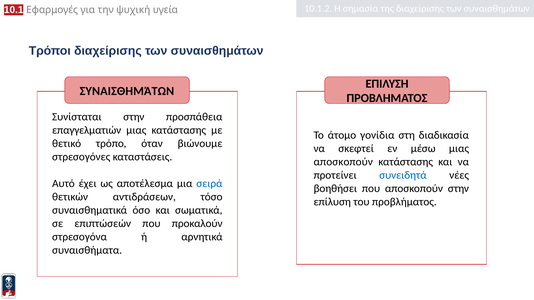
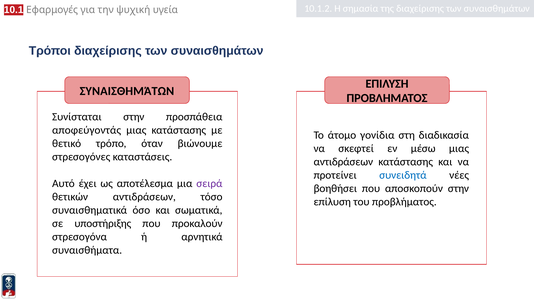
επαγγελματιών: επαγγελματιών -> αποφεύγοντάς (87, 130)
αποσκοπούν: αποσκοπούν -> αντιδράσεων (343, 162)
σειρά colour: blue -> purple (209, 184)
επιπτώσεών: επιπτώσεών -> υποστήριξης (103, 224)
